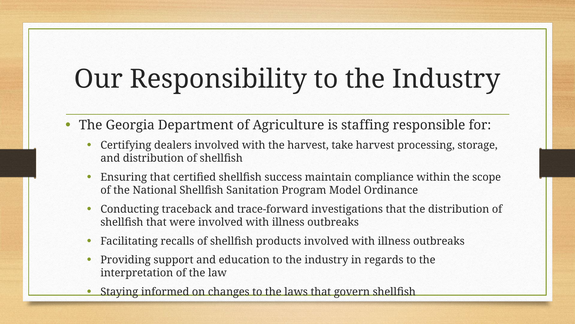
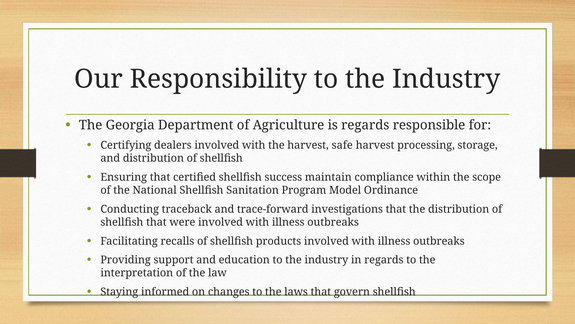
is staffing: staffing -> regards (365, 125)
take: take -> safe (342, 145)
